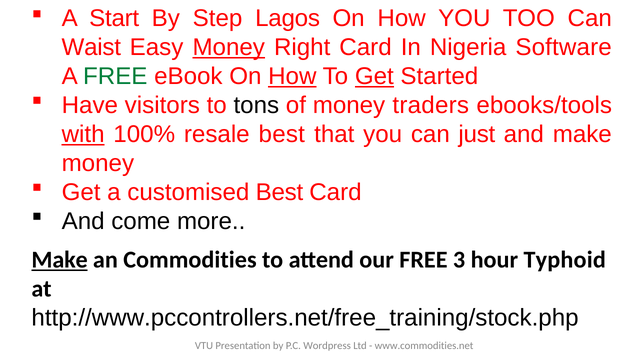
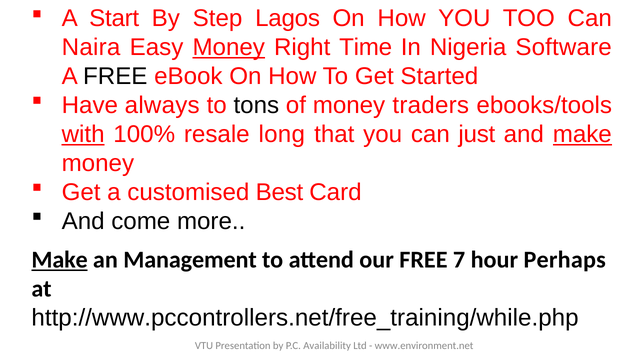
Waist: Waist -> Naira (91, 48)
Right Card: Card -> Time (366, 48)
FREE colour: green -> black (115, 76)
How underline: present -> none (292, 76)
Get underline: present -> none (374, 76)
visitors: visitors -> always (162, 105)
resale best: best -> long (282, 134)
make underline: none -> present (582, 134)
Commodities: Commodities -> Management (190, 260)
3: 3 -> 7 (459, 260)
Typhoid: Typhoid -> Perhaps (565, 260)
http://www.pccontrollers.net/free_training/stock.php: http://www.pccontrollers.net/free_training/stock.php -> http://www.pccontrollers.net/free_training/while.php (305, 318)
Wordpress: Wordpress -> Availability (327, 346)
www.commodities.net: www.commodities.net -> www.environment.net (424, 346)
